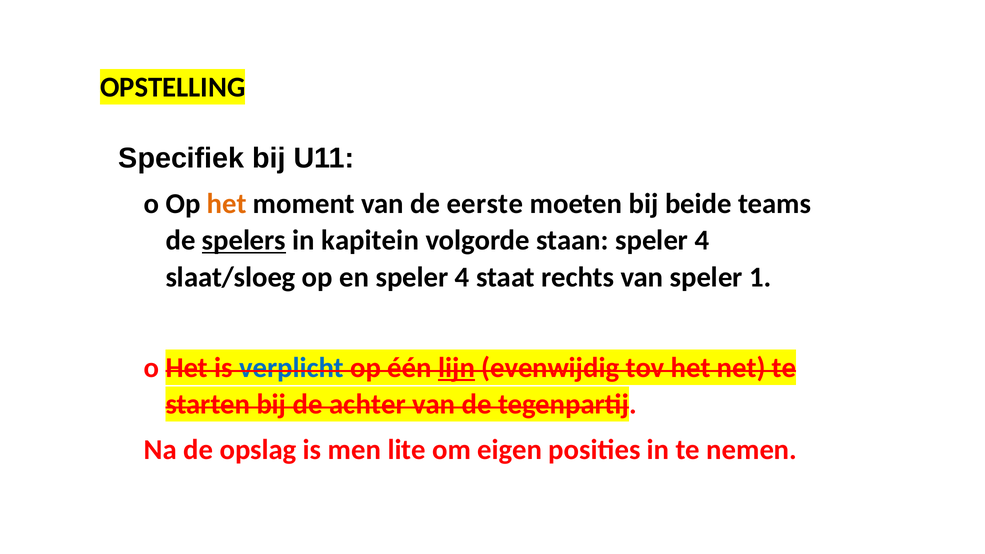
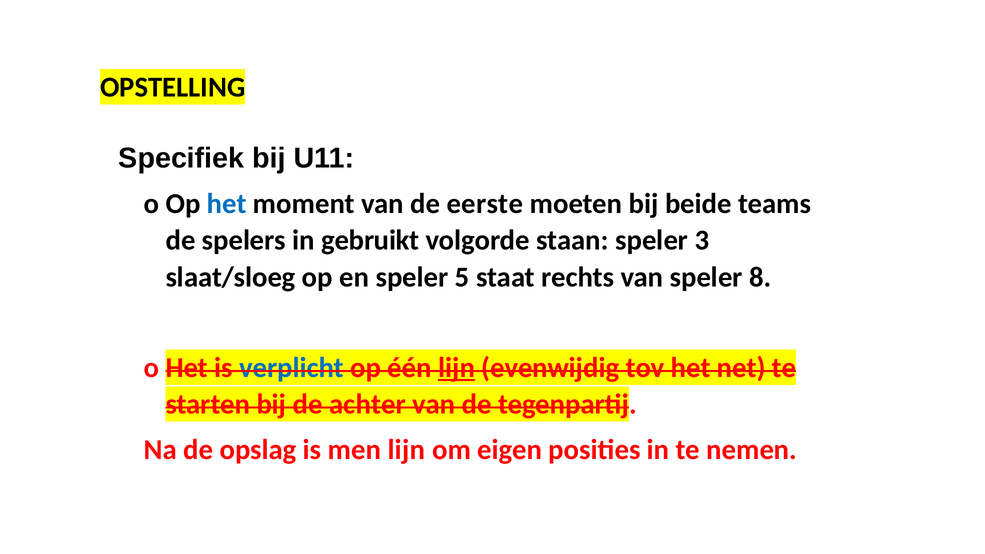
het colour: orange -> blue (227, 204)
spelers underline: present -> none (244, 240)
kapitein: kapitein -> gebruikt (370, 240)
staan speler 4: 4 -> 3 (702, 240)
en speler 4: 4 -> 5 (462, 277)
1: 1 -> 8 (760, 277)
men lite: lite -> lijn (407, 450)
